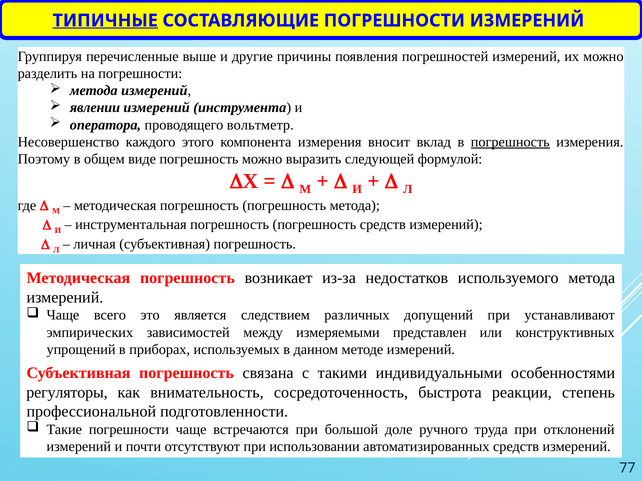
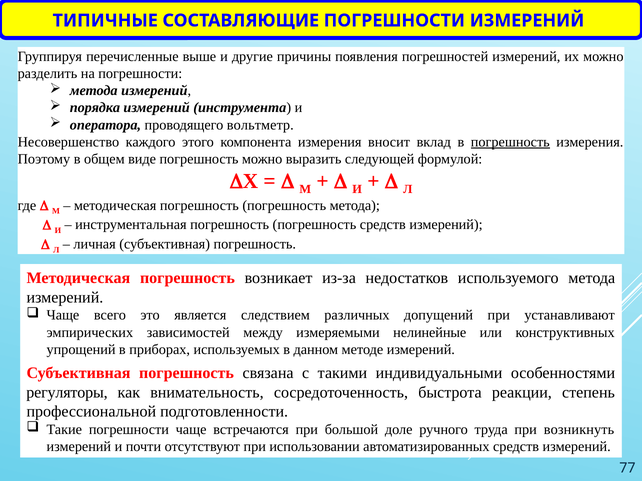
ТИПИЧНЫЕ underline: present -> none (105, 21)
явлении: явлении -> порядка (95, 108)
представлен: представлен -> нелинейные (430, 333)
отклонений: отклонений -> возникнуть (579, 430)
